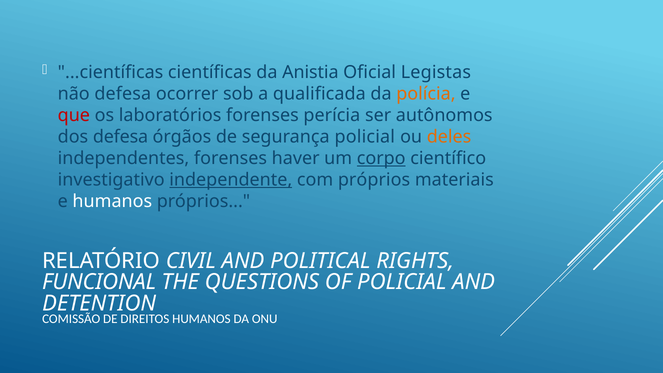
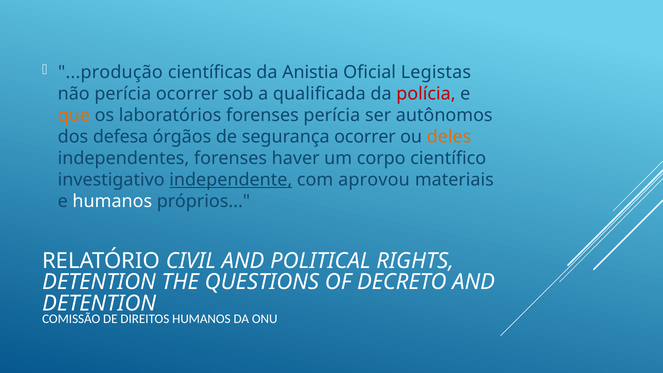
...científicas: ...científicas -> ...produção (110, 72)
não defesa: defesa -> perícia (123, 94)
polícia colour: orange -> red (426, 94)
que colour: red -> orange (74, 115)
segurança policial: policial -> ocorrer (365, 137)
corpo underline: present -> none (381, 158)
com próprios: próprios -> aprovou (374, 180)
FUNCIONAL: FUNCIONAL -> DETENTION (99, 282)
OF POLICIAL: POLICIAL -> DECRETO (402, 282)
